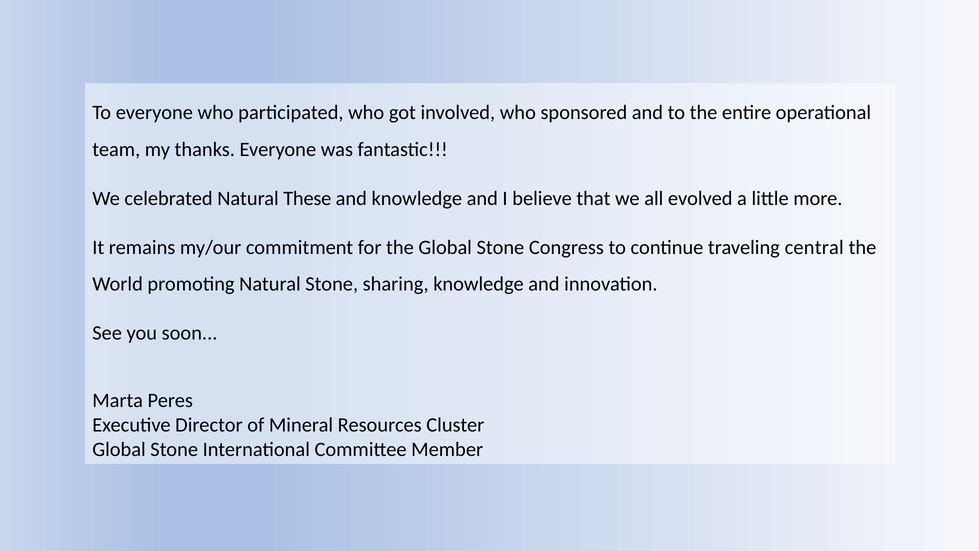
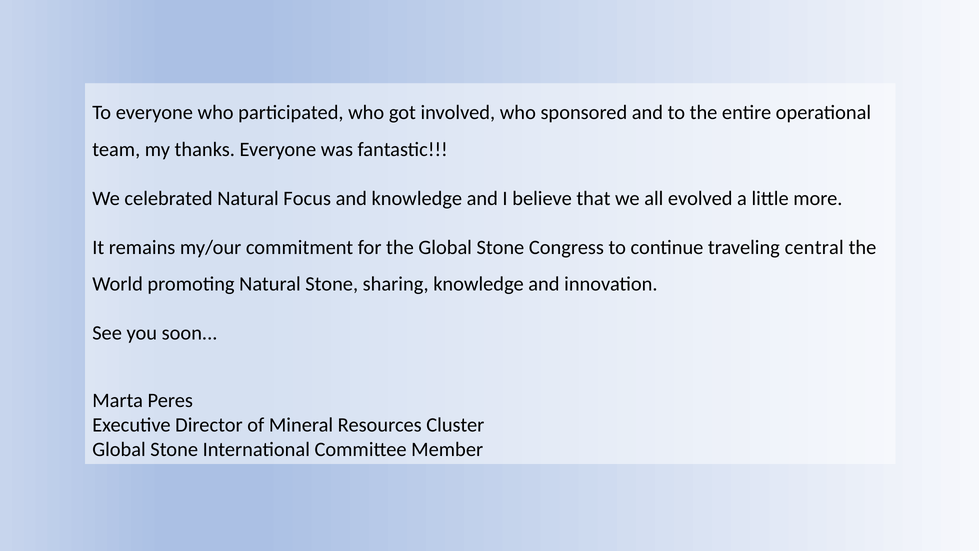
These: These -> Focus (307, 198)
